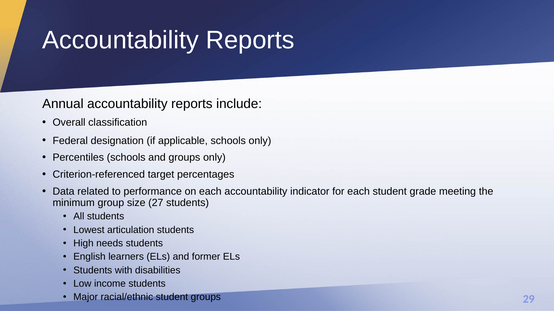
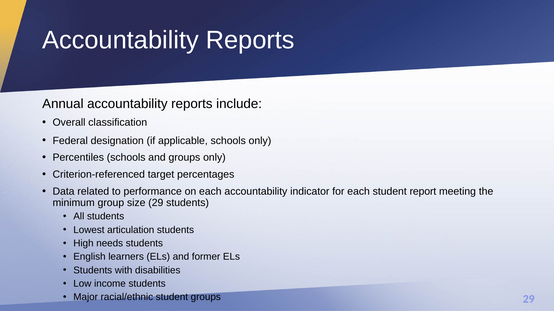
grade: grade -> report (423, 192)
size 27: 27 -> 29 (156, 203)
